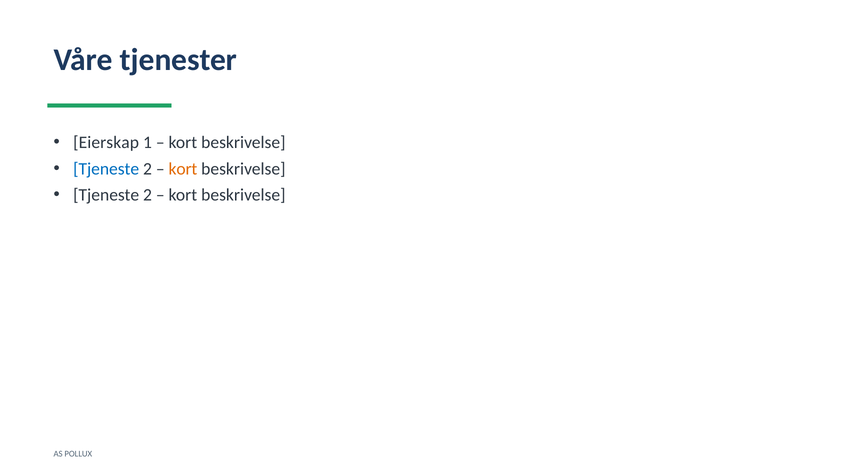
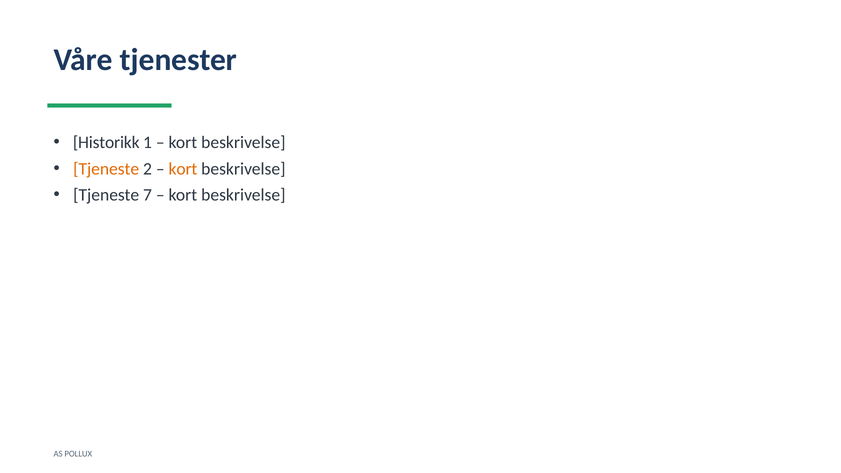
Eierskap: Eierskap -> Historikk (106, 142)
Tjeneste colour: blue -> orange (106, 169)
2: 2 -> 7 (147, 195)
